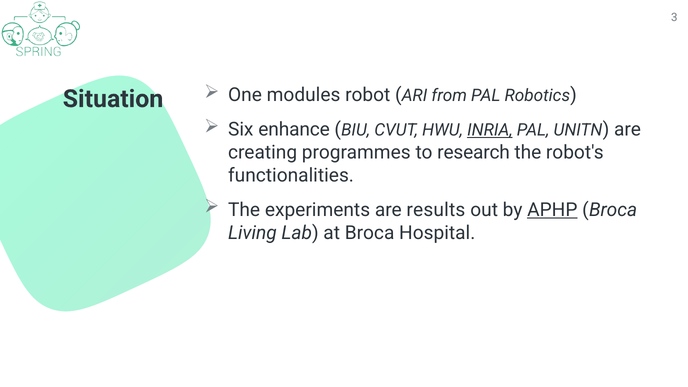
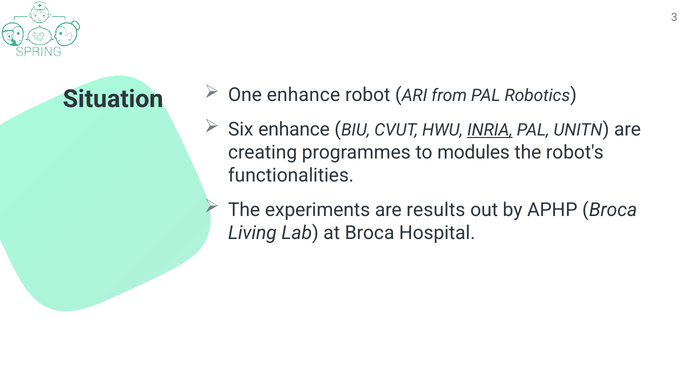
One modules: modules -> enhance (303, 95)
research: research -> modules (474, 152)
APHP underline: present -> none (552, 210)
